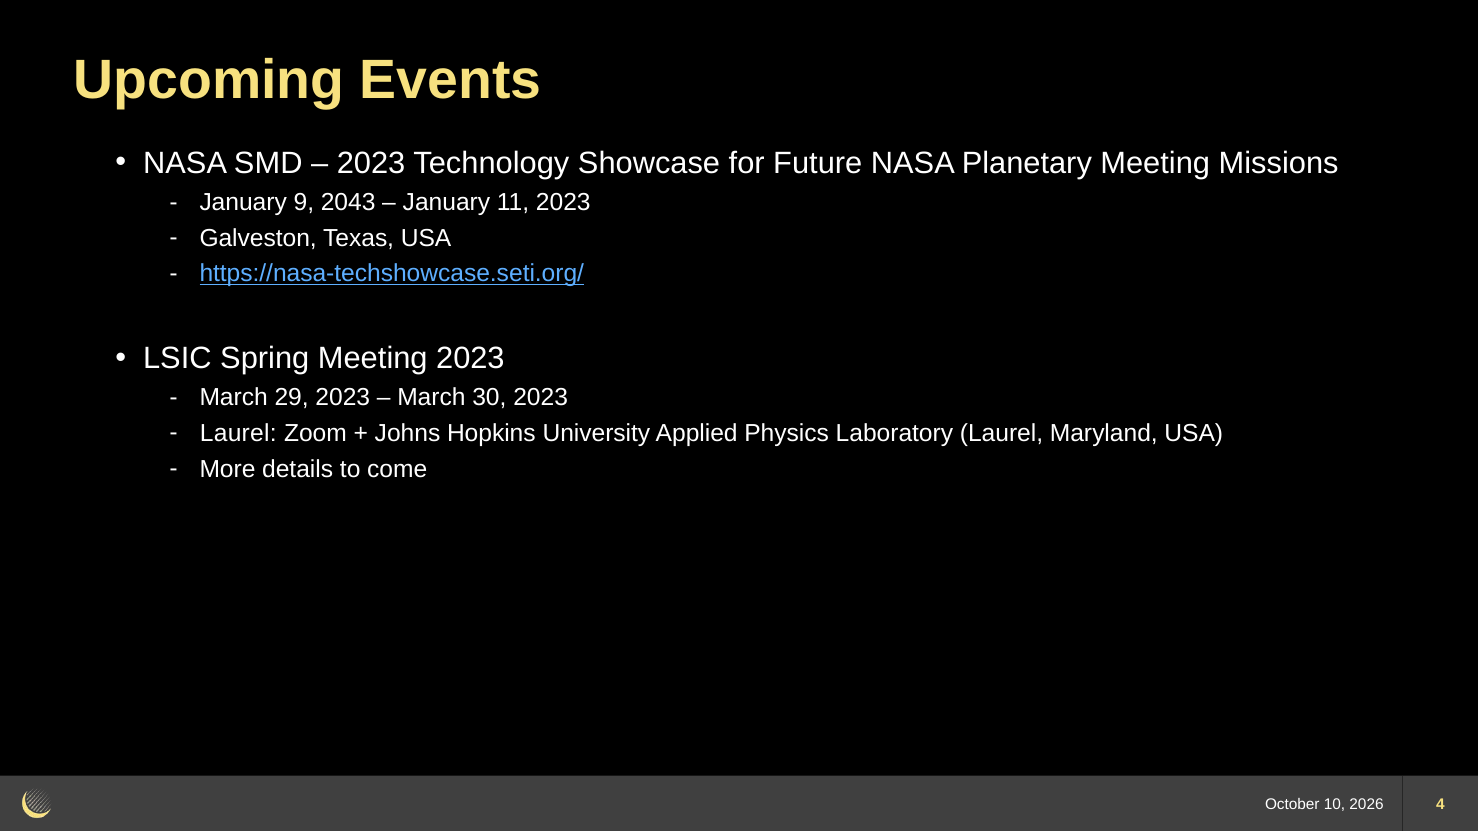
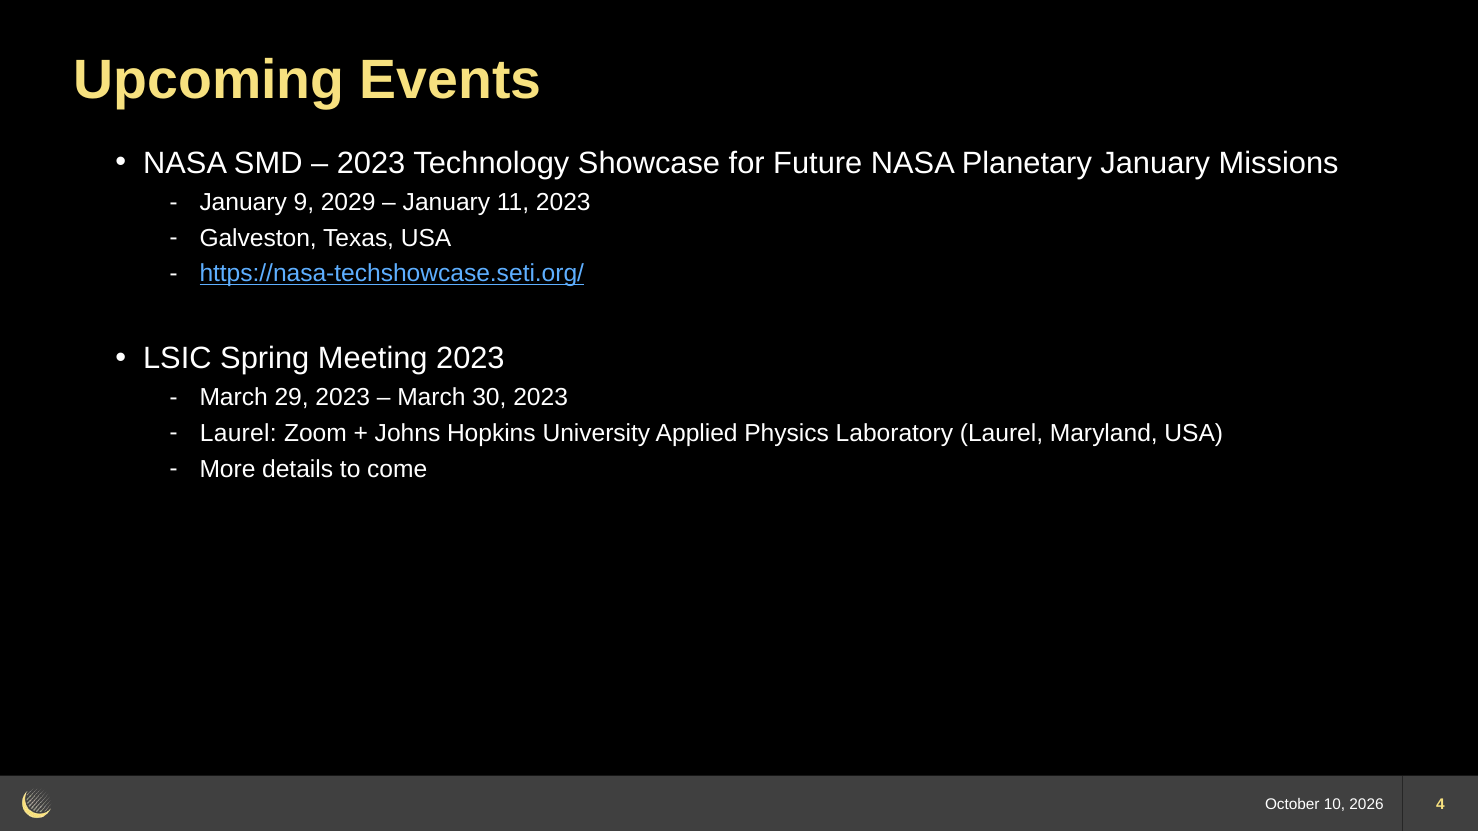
Planetary Meeting: Meeting -> January (1155, 164)
2043: 2043 -> 2029 (348, 203)
